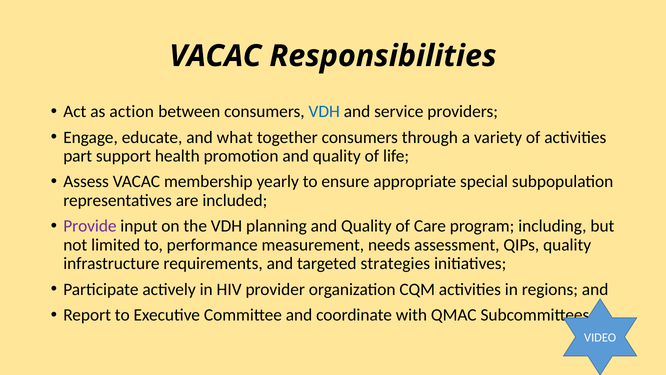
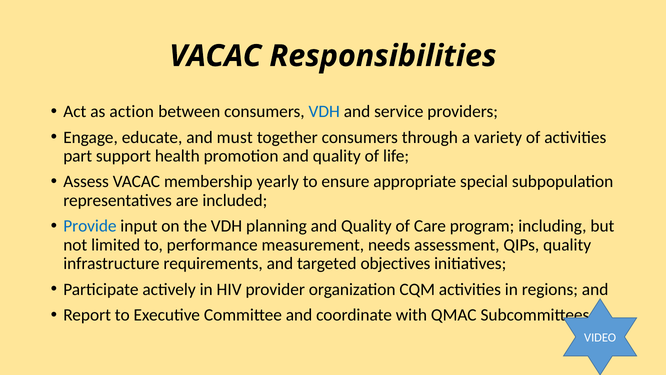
what: what -> must (235, 137)
Provide colour: purple -> blue (90, 226)
strategies: strategies -> objectives (395, 263)
